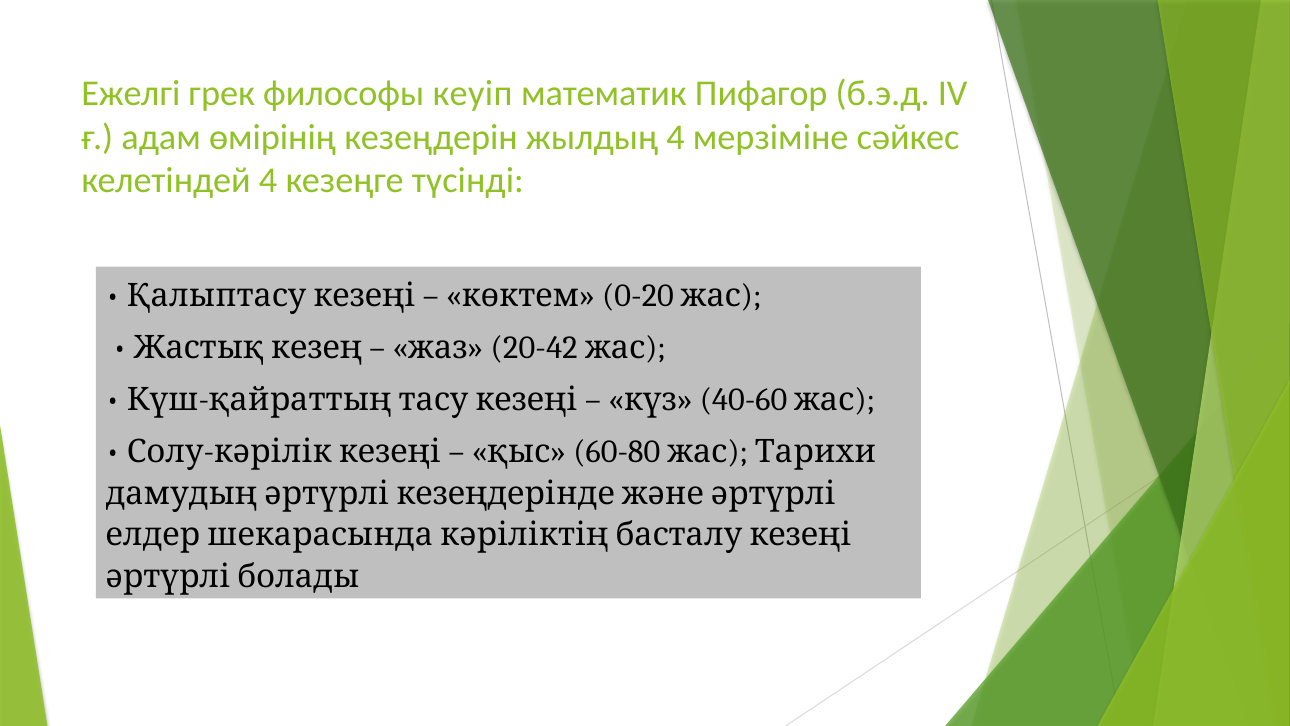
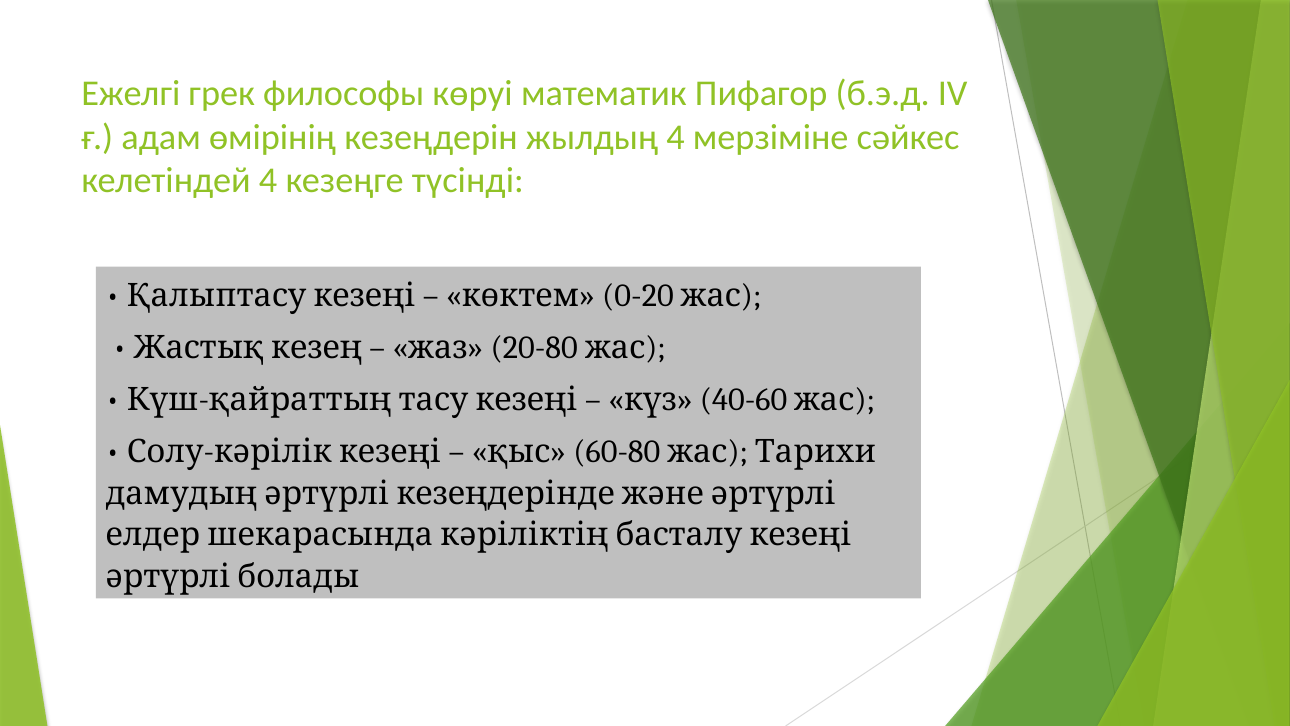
кеуіп: кеуіп -> көруі (473, 94)
20-42: 20-42 -> 20-80 (534, 348)
